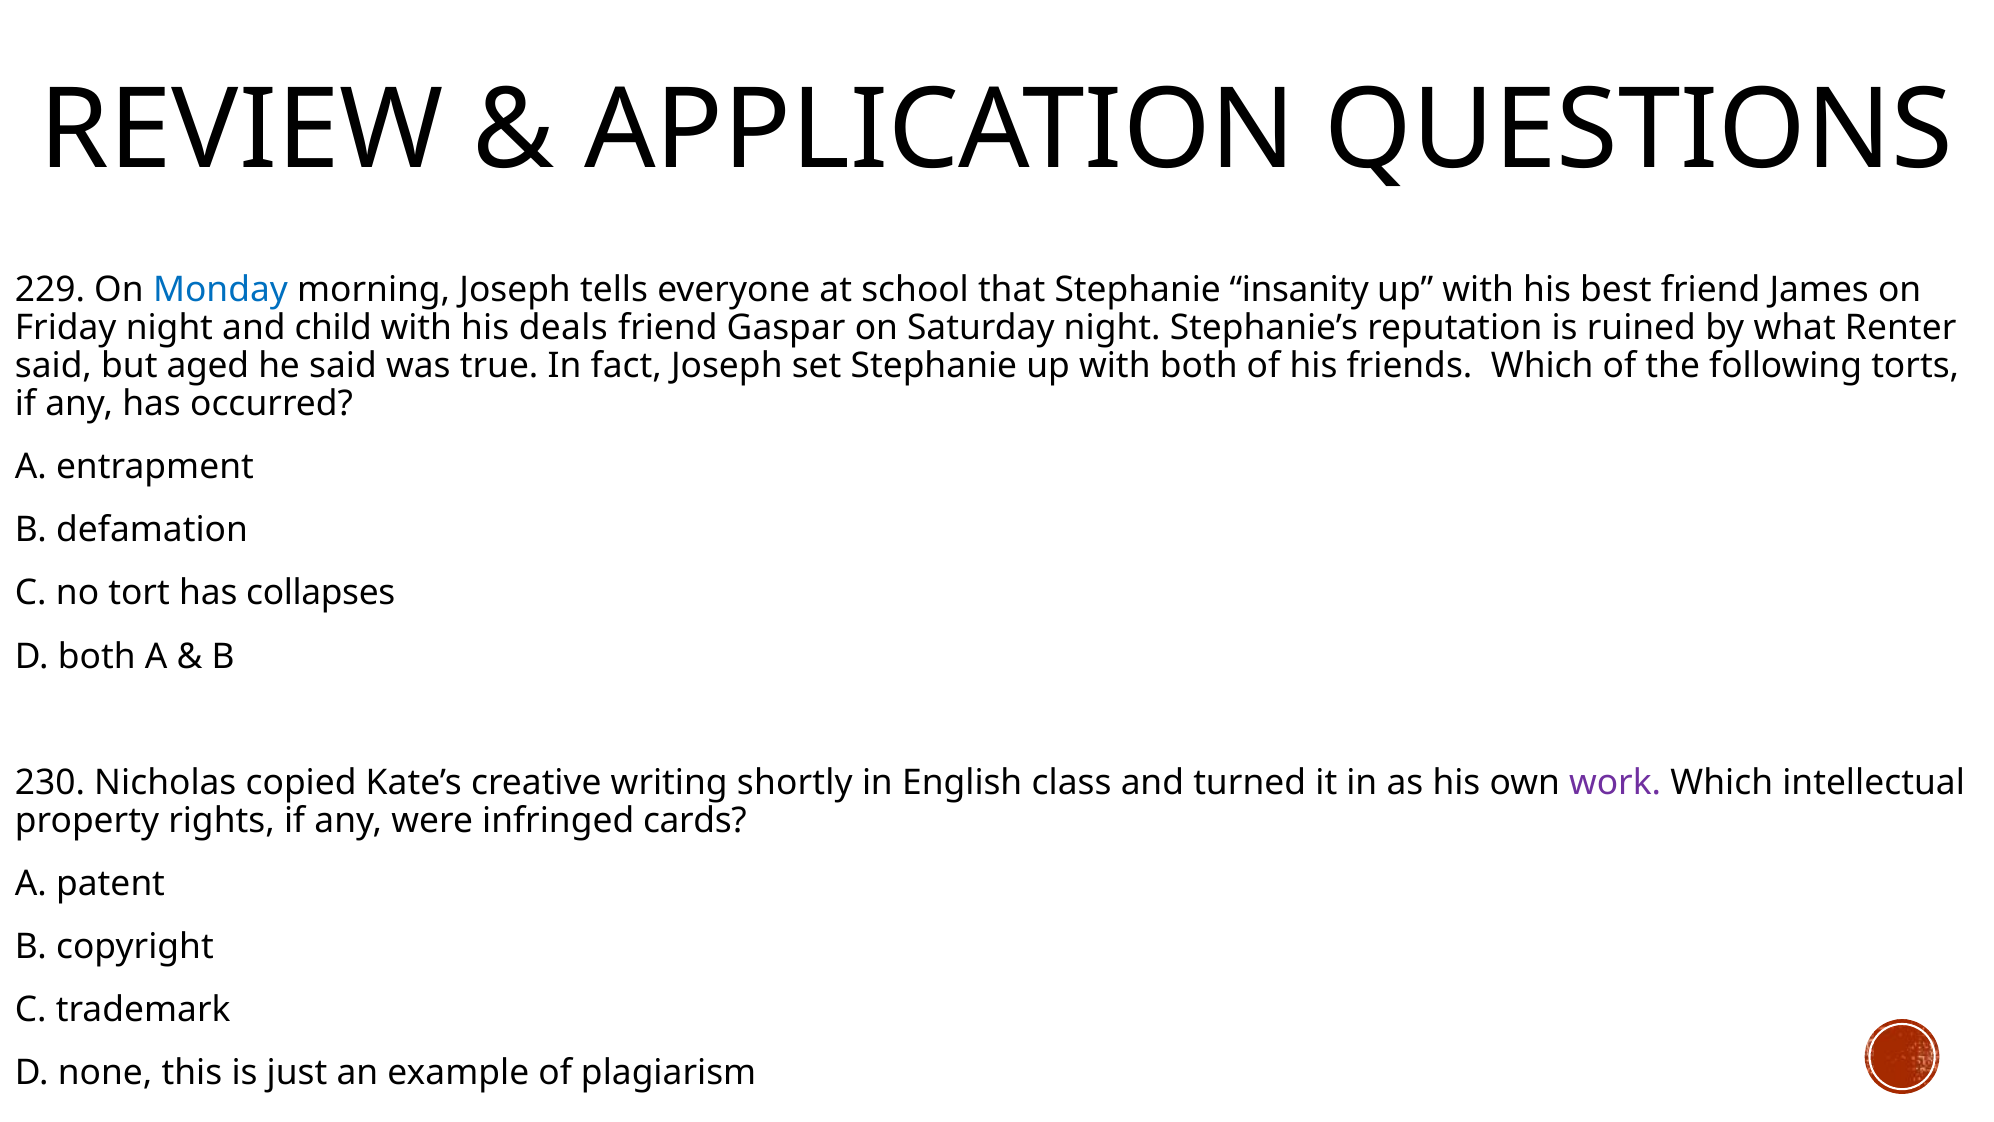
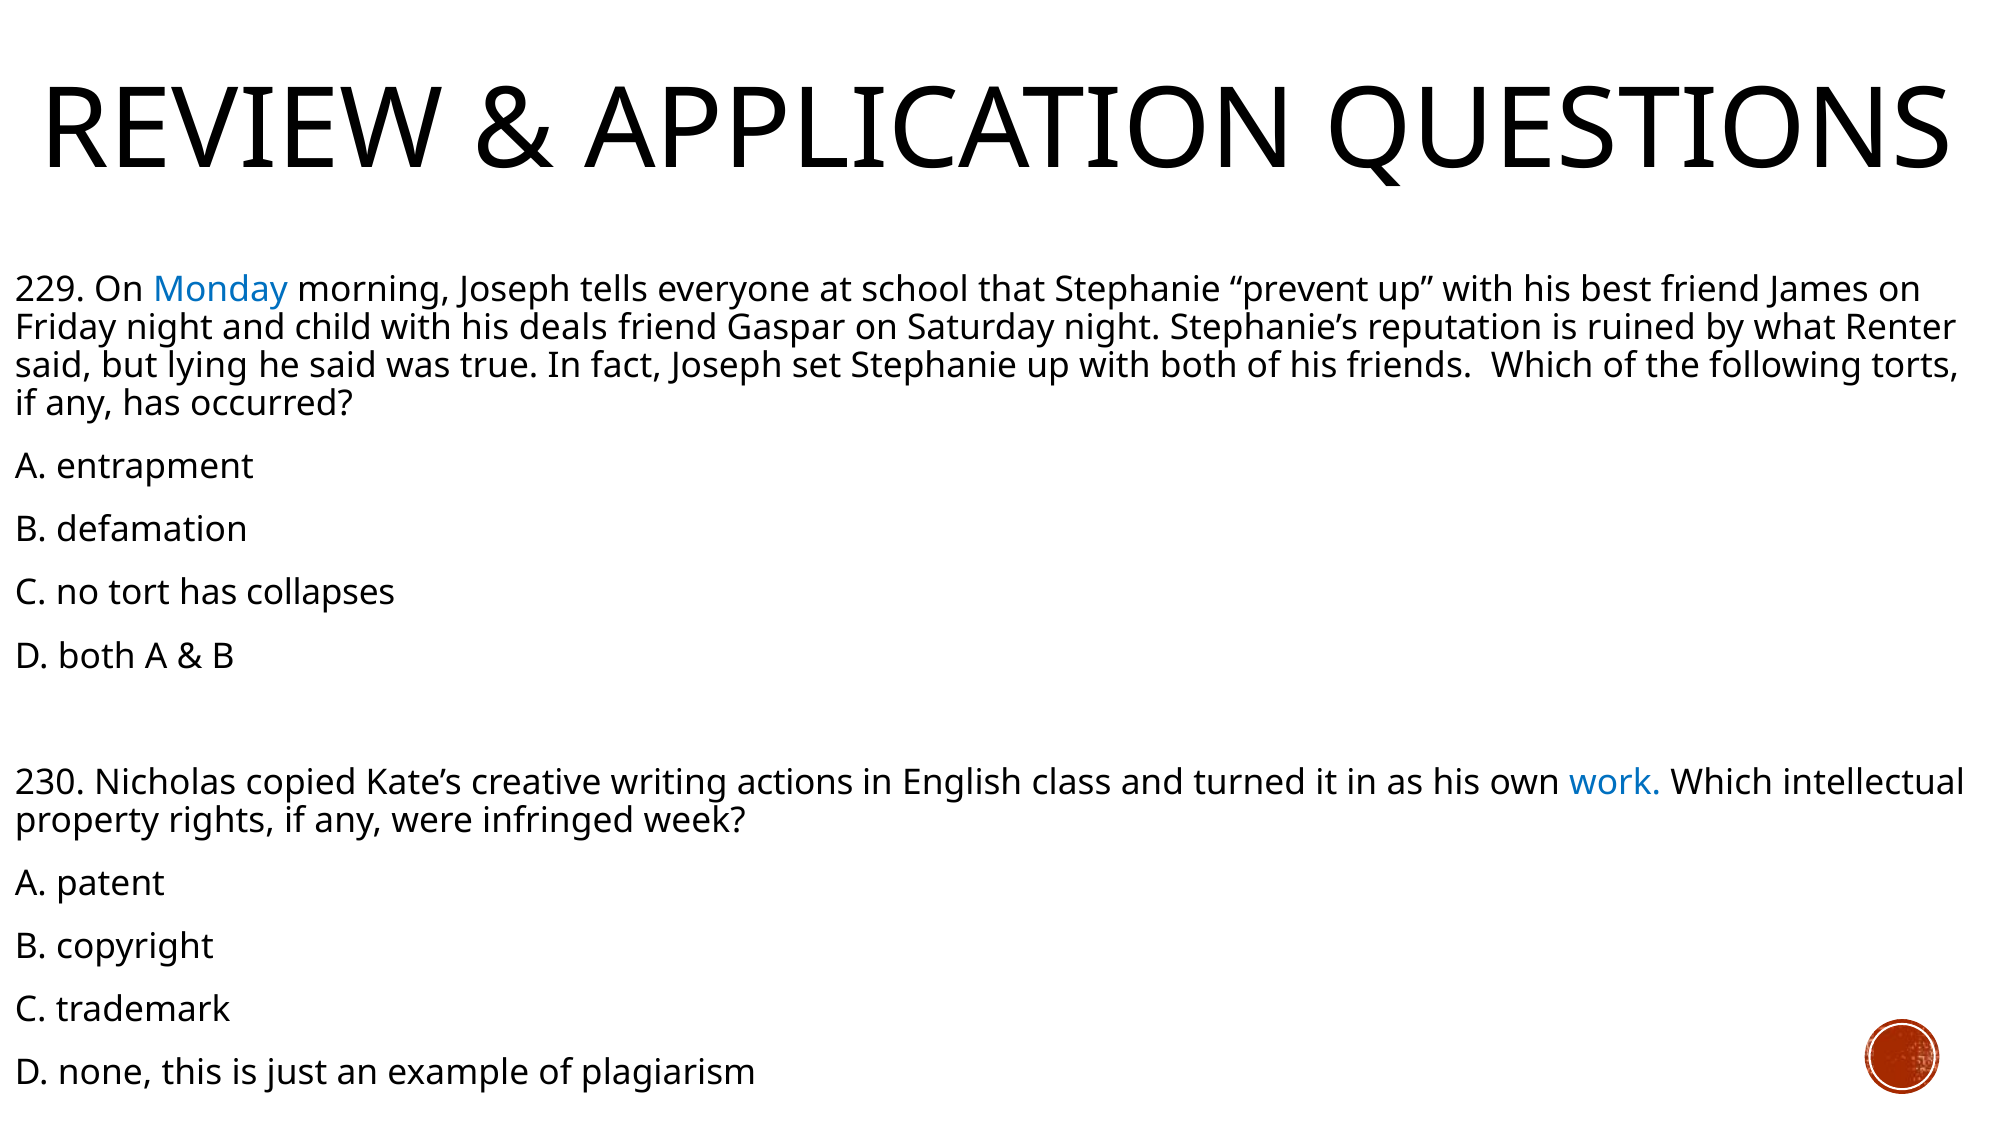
insanity: insanity -> prevent (1299, 289)
aged: aged -> lying (208, 366)
shortly: shortly -> actions (795, 782)
work colour: purple -> blue (1615, 782)
cards: cards -> week (695, 820)
